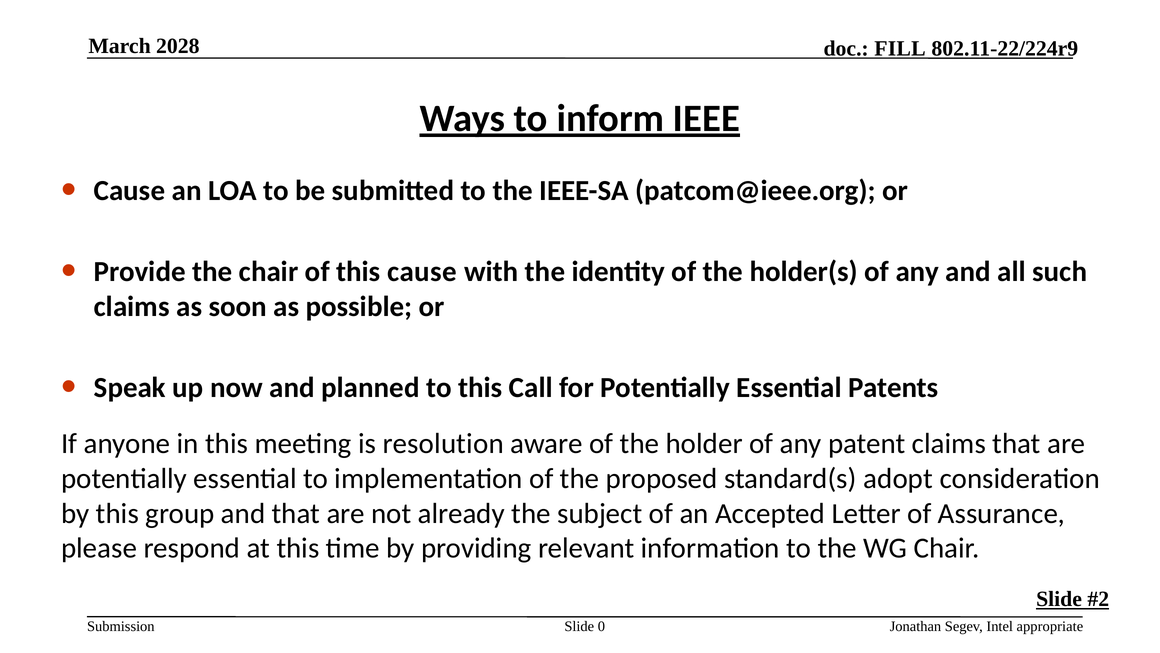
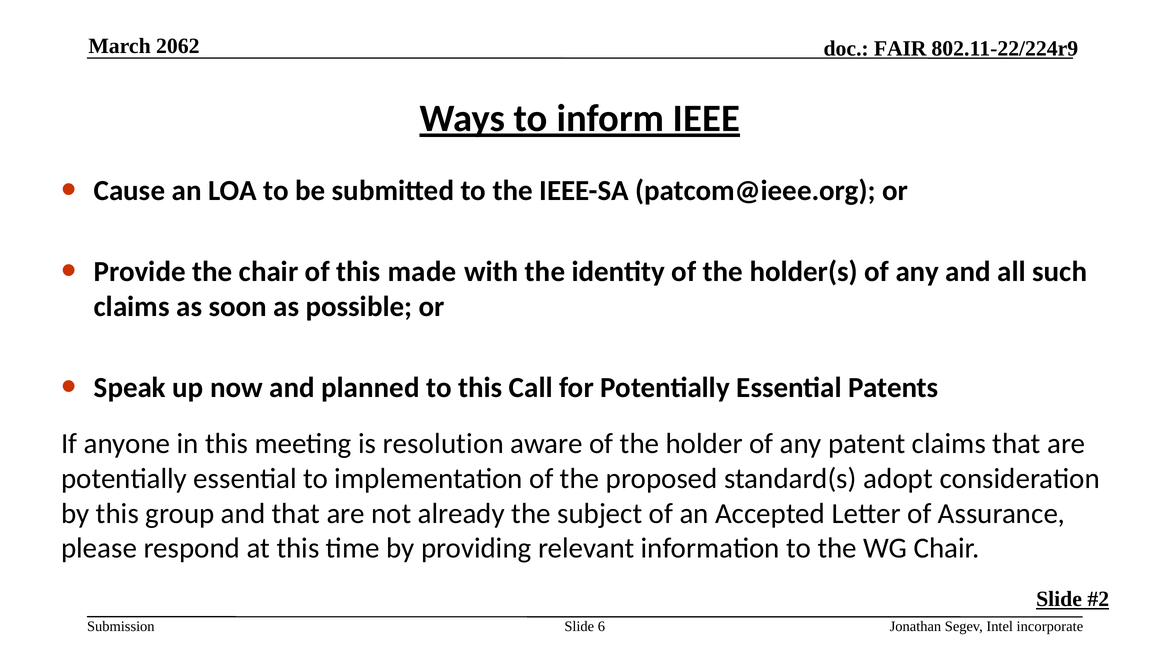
2028: 2028 -> 2062 (178, 46)
FILL: FILL -> FAIR (900, 48)
this cause: cause -> made (422, 272)
0: 0 -> 6 (601, 626)
appropriate: appropriate -> incorporate (1050, 626)
